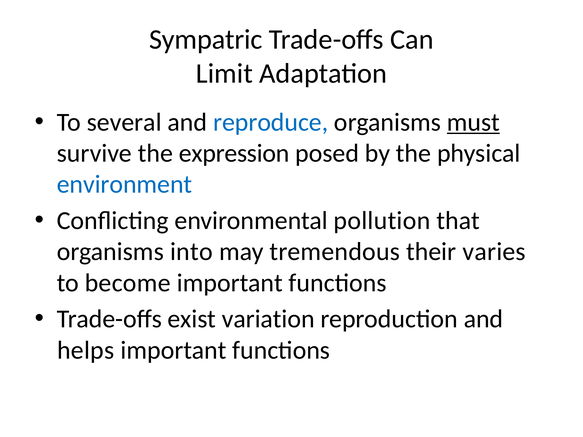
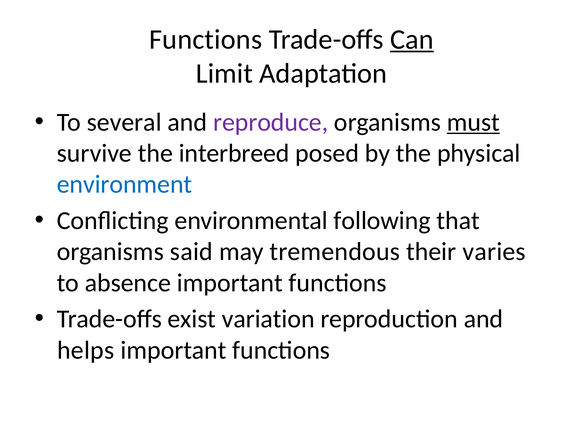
Sympatric: Sympatric -> Functions (206, 39)
Can underline: none -> present (412, 39)
reproduce colour: blue -> purple (271, 122)
expression: expression -> interbreed (234, 153)
pollution: pollution -> following (382, 221)
into: into -> said (191, 252)
become: become -> absence (128, 283)
